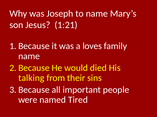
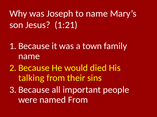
loves: loves -> town (92, 46)
named Tired: Tired -> From (78, 100)
